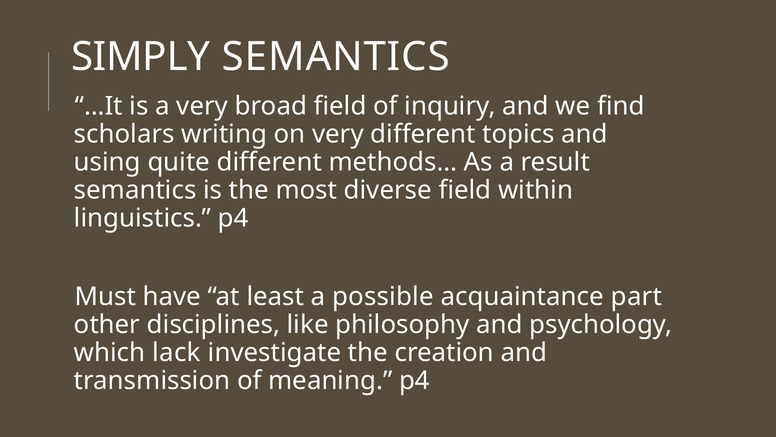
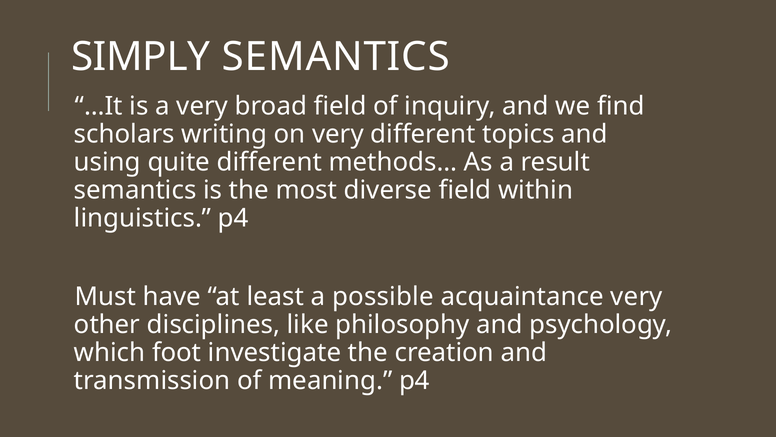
acquaintance part: part -> very (636, 296)
lack: lack -> foot (177, 352)
